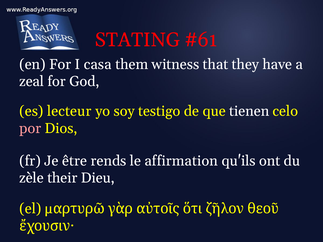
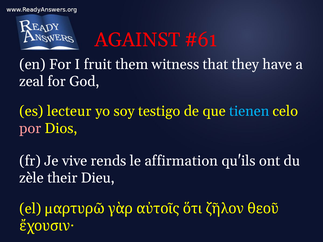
STATING: STATING -> AGAINST (138, 40)
casa: casa -> fruit (98, 64)
tienen colour: white -> light blue (249, 111)
être: être -> vive (75, 161)
